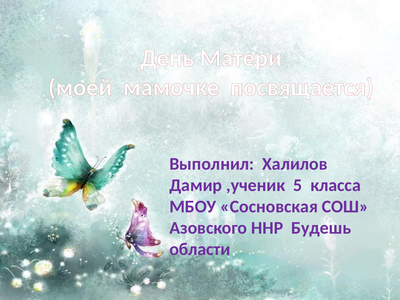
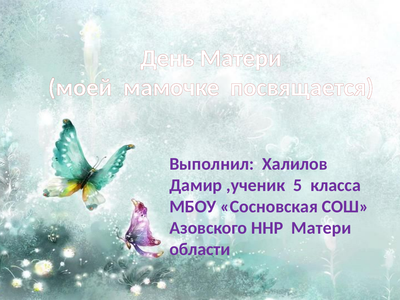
ННР Будешь: Будешь -> Матери (321, 228)
